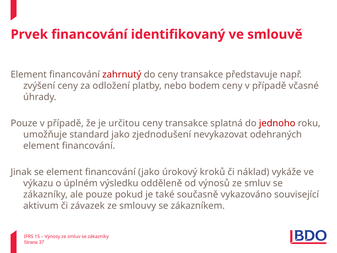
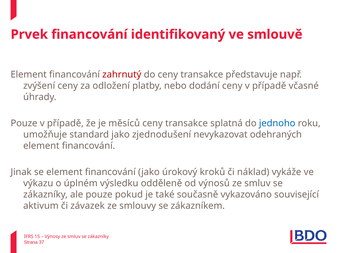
bodem: bodem -> dodání (204, 86)
určitou: určitou -> měsíců (124, 123)
jednoho colour: red -> blue (277, 123)
